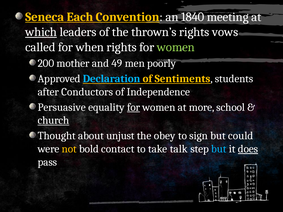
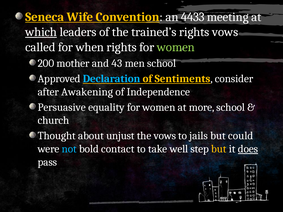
Each: Each -> Wife (80, 17)
1840: 1840 -> 4433 (193, 17)
thrown’s: thrown’s -> trained’s (154, 32)
49: 49 -> 43 (117, 63)
men poorly: poorly -> school (162, 63)
students: students -> consider (234, 79)
Conductors: Conductors -> Awakening (87, 92)
for underline: present -> none (134, 107)
church underline: present -> none (53, 121)
the obey: obey -> vows (165, 136)
sign: sign -> jails (199, 136)
not colour: yellow -> light blue (69, 149)
talk: talk -> well (179, 149)
but colour: light blue -> yellow (219, 149)
